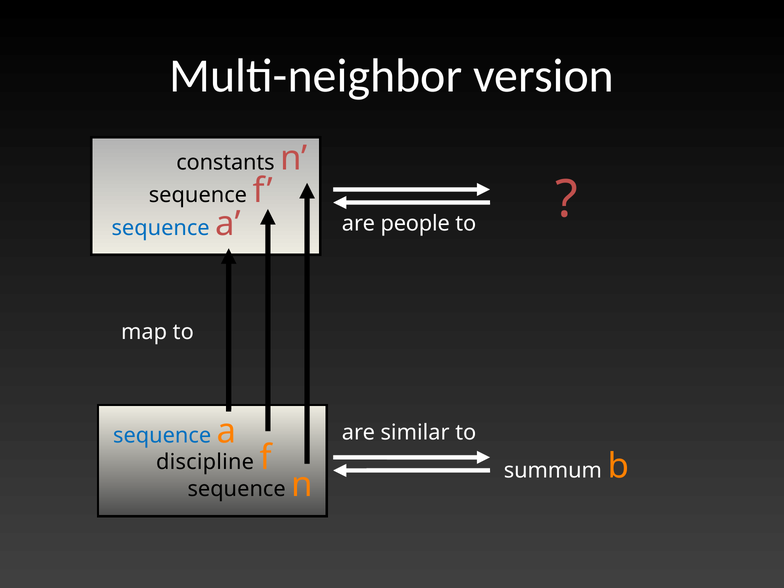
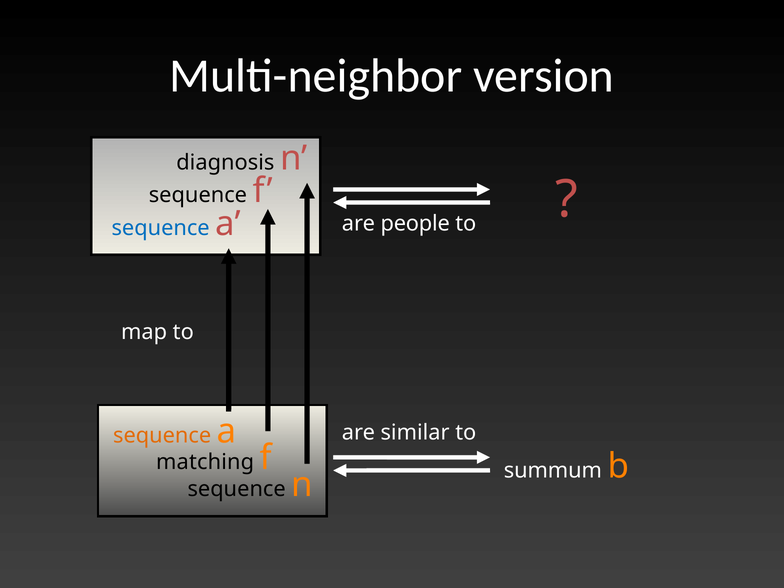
constants: constants -> diagnosis (225, 162)
sequence colour: blue -> orange (162, 436)
discipline: discipline -> matching (205, 462)
